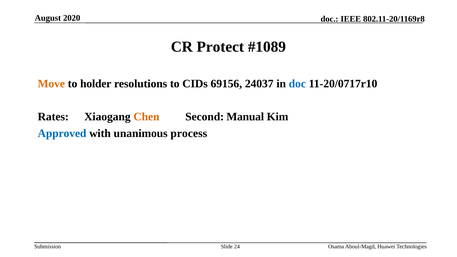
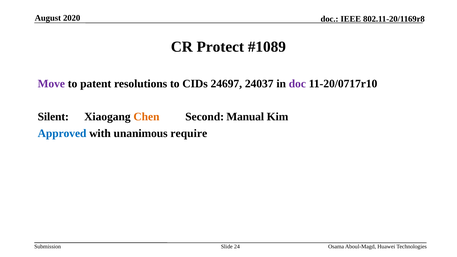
Move colour: orange -> purple (51, 84)
holder: holder -> patent (96, 84)
69156: 69156 -> 24697 (226, 84)
doc colour: blue -> purple (297, 84)
Rates: Rates -> Silent (53, 117)
process: process -> require (189, 133)
